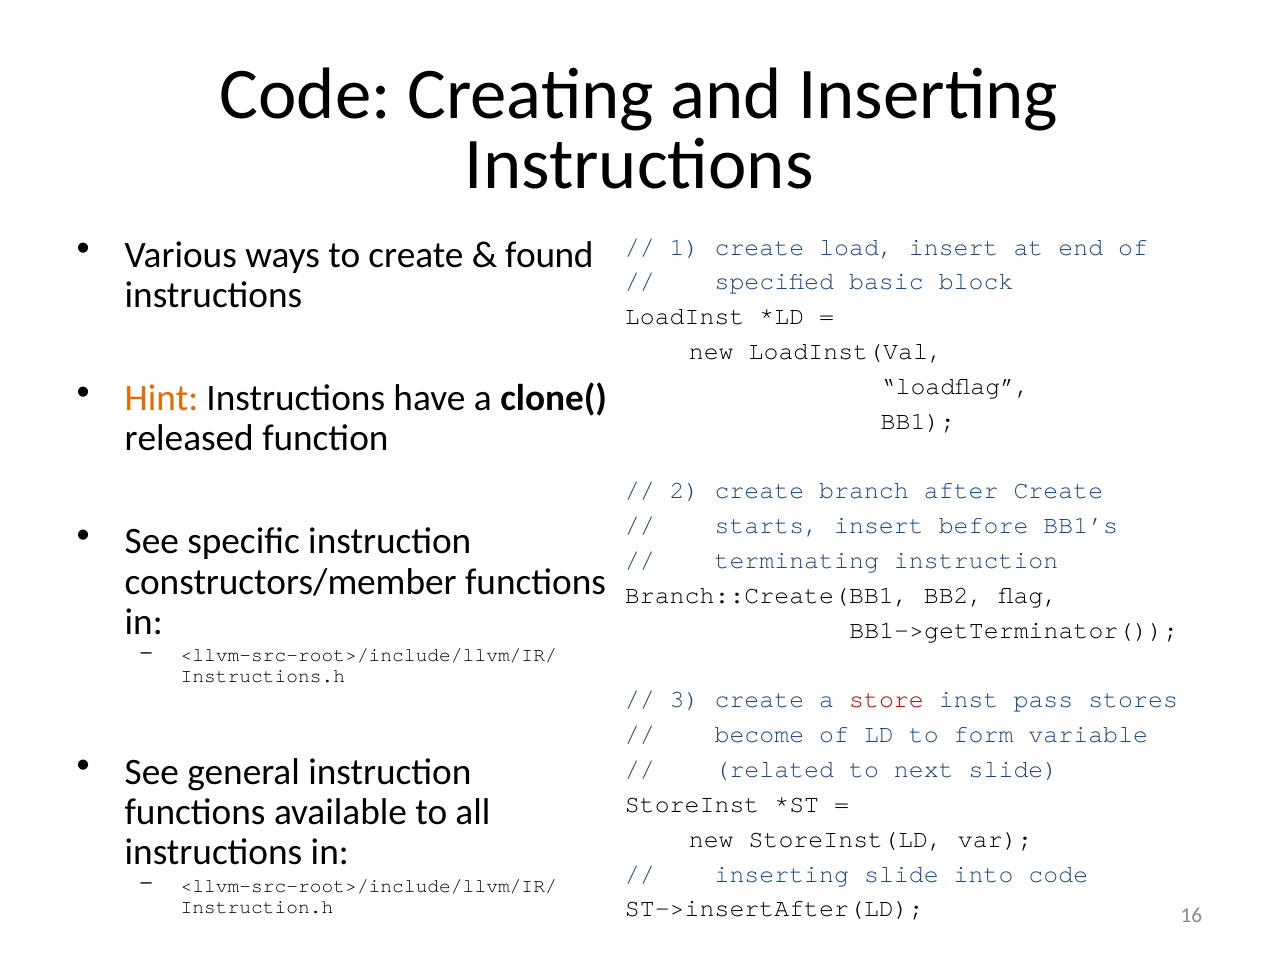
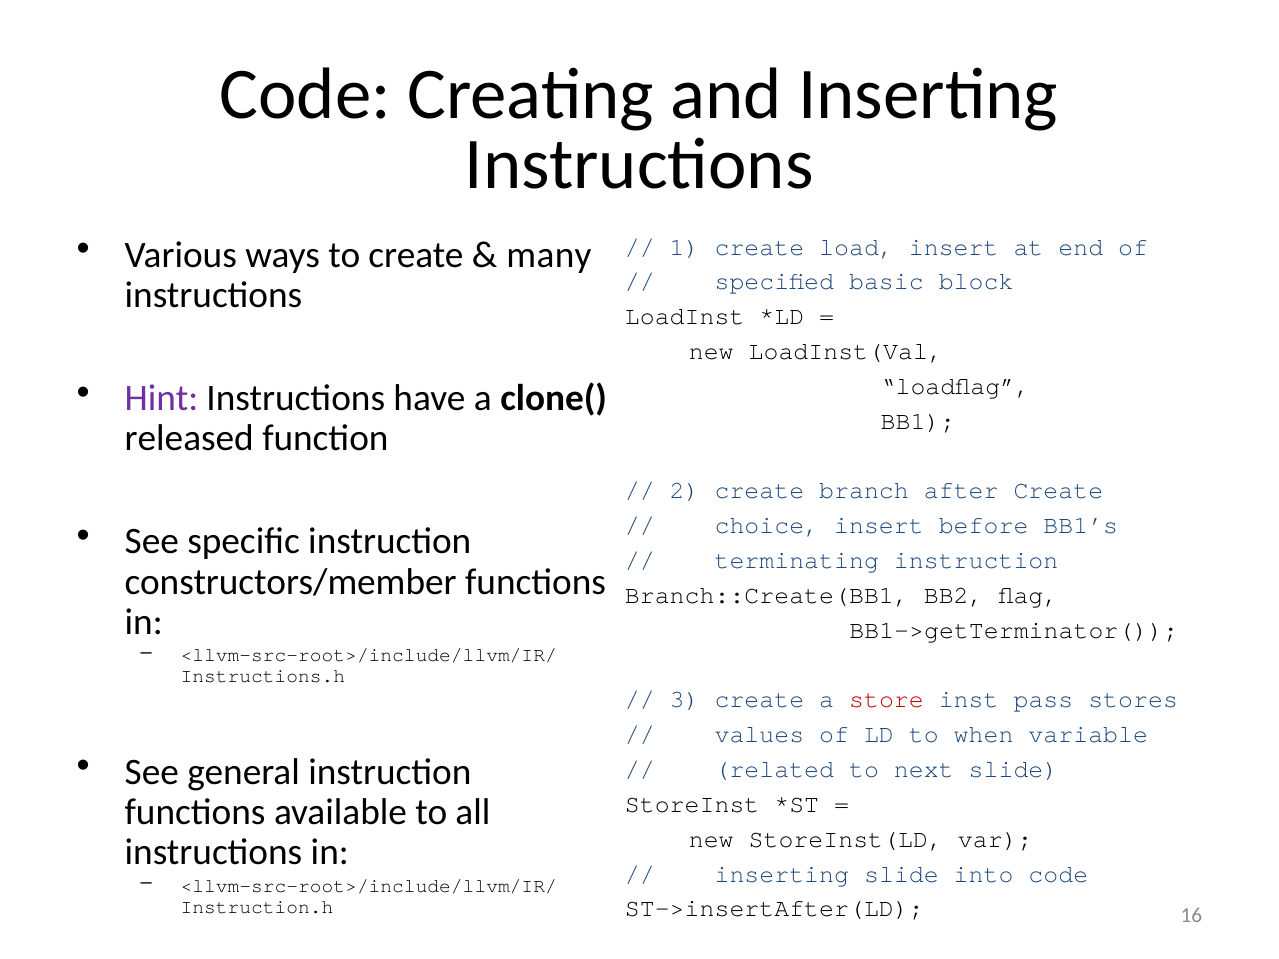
found: found -> many (549, 255)
Hint colour: orange -> purple (161, 398)
starts: starts -> choice (767, 526)
become: become -> values (759, 735)
form: form -> when (984, 735)
